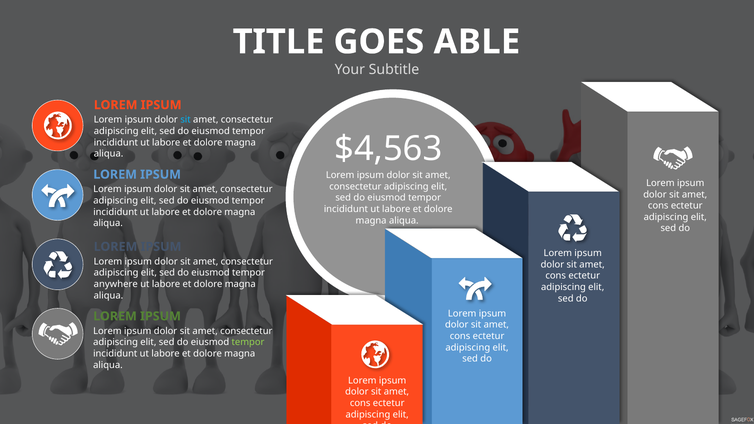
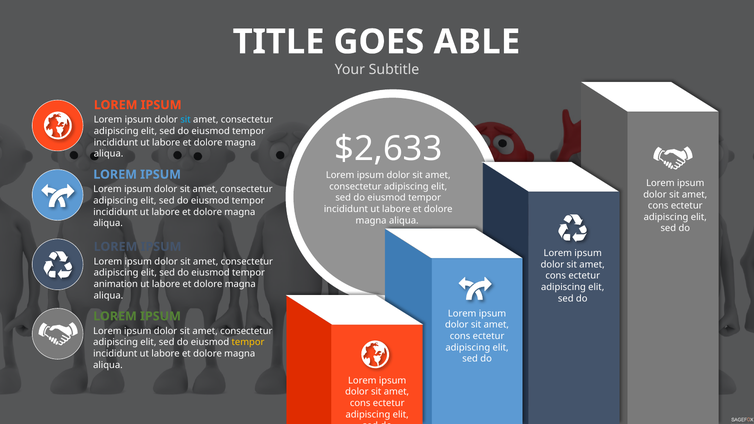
$4,563: $4,563 -> $2,633 (388, 149)
anywhere: anywhere -> animation (116, 284)
tempor colour: light green -> yellow (248, 342)
